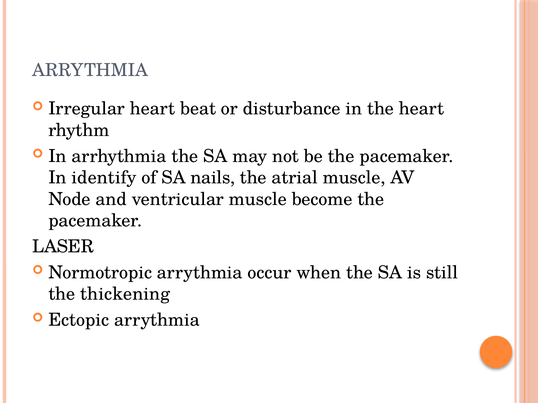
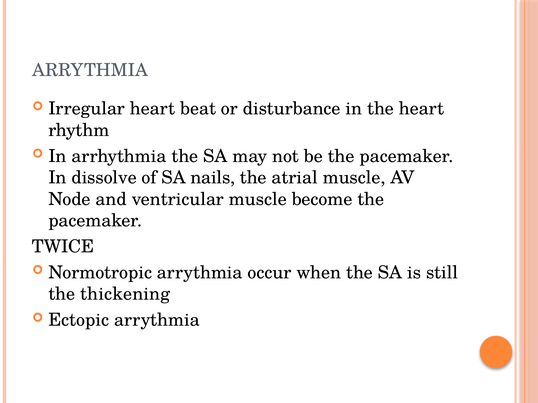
identify: identify -> dissolve (104, 178)
LASER: LASER -> TWICE (63, 247)
